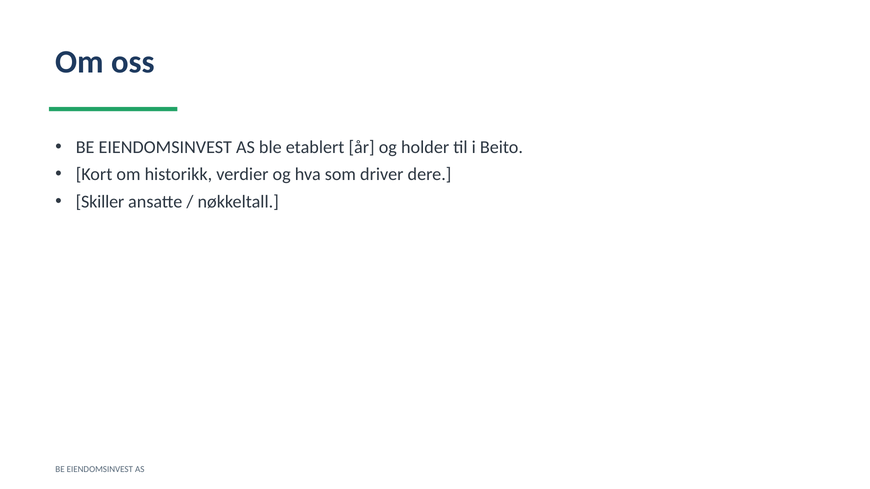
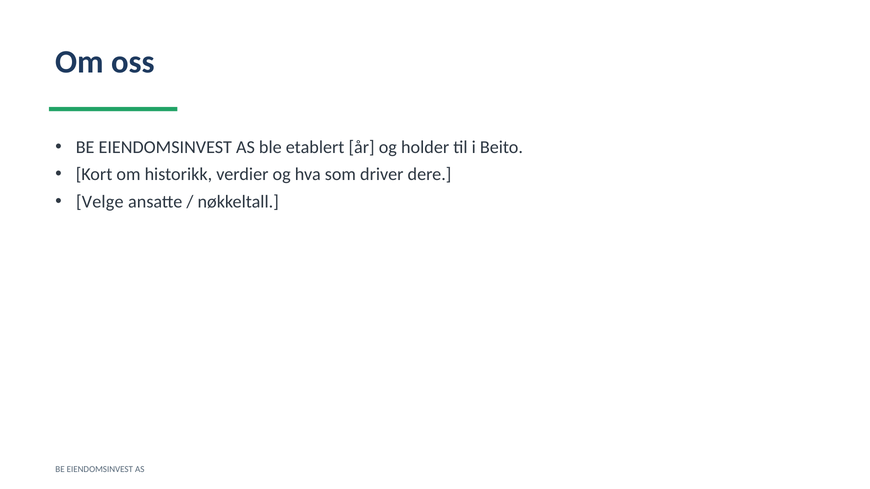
Skiller: Skiller -> Velge (100, 202)
